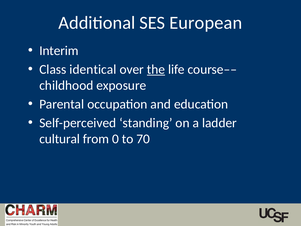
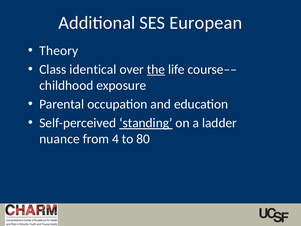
Interim: Interim -> Theory (59, 51)
standing underline: none -> present (146, 123)
cultural: cultural -> nuance (60, 139)
0: 0 -> 4 (116, 139)
70: 70 -> 80 (143, 139)
